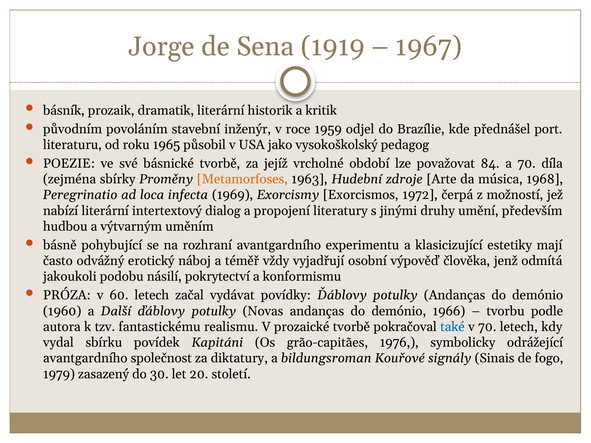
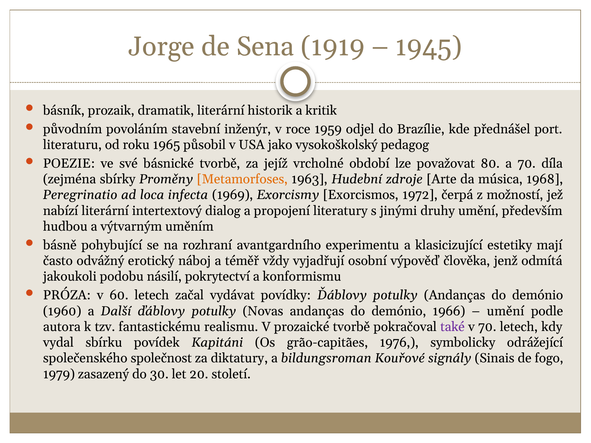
1967: 1967 -> 1945 (429, 47)
84: 84 -> 80 (490, 164)
tvorbu: tvorbu -> umění (505, 311)
také colour: blue -> purple (453, 327)
avantgardního: avantgardního -> společenského (85, 359)
